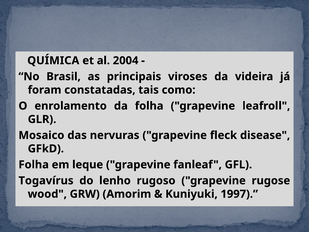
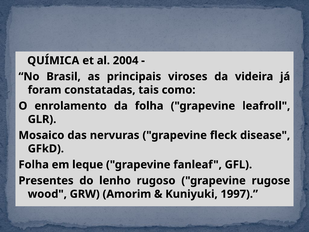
Togavírus: Togavírus -> Presentes (46, 180)
